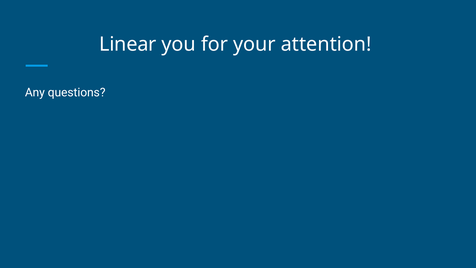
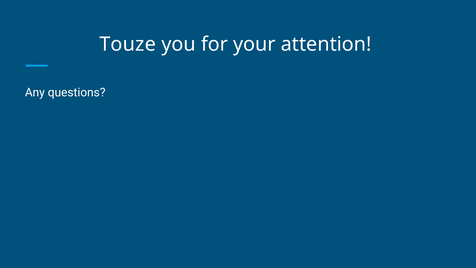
Linear: Linear -> Touze (128, 44)
